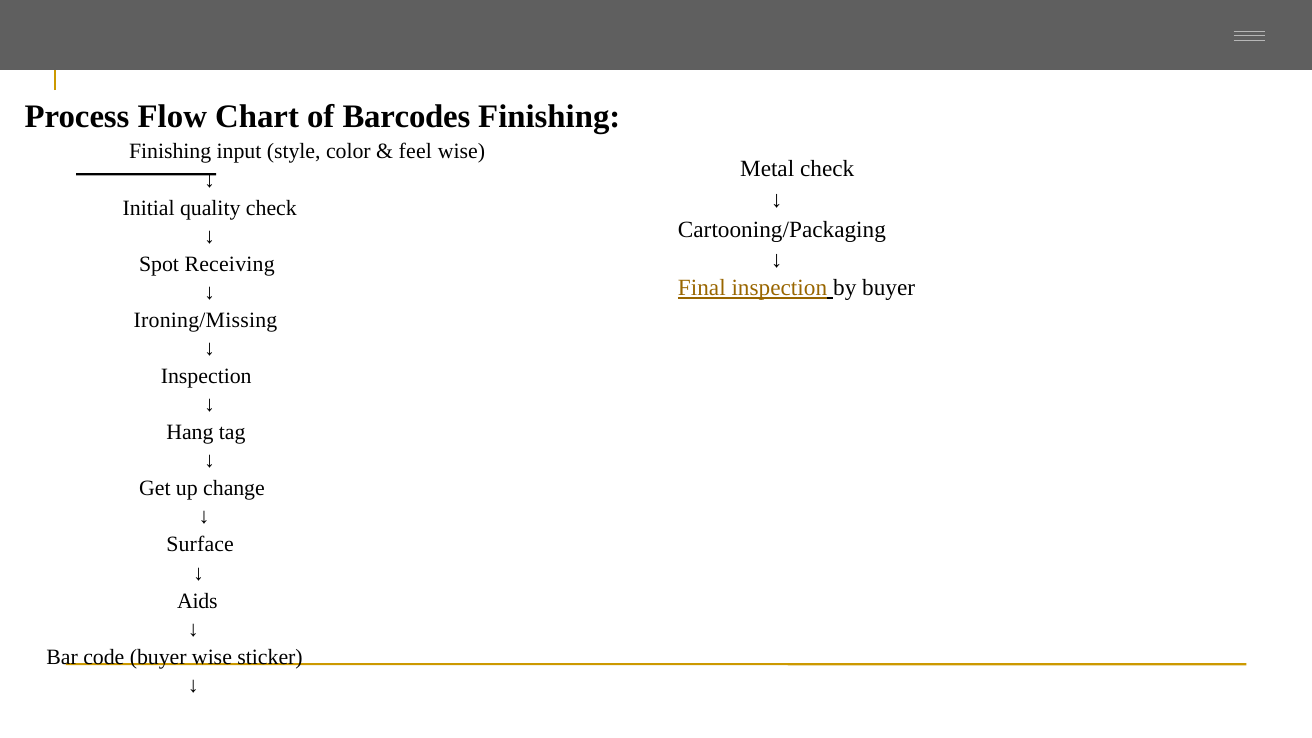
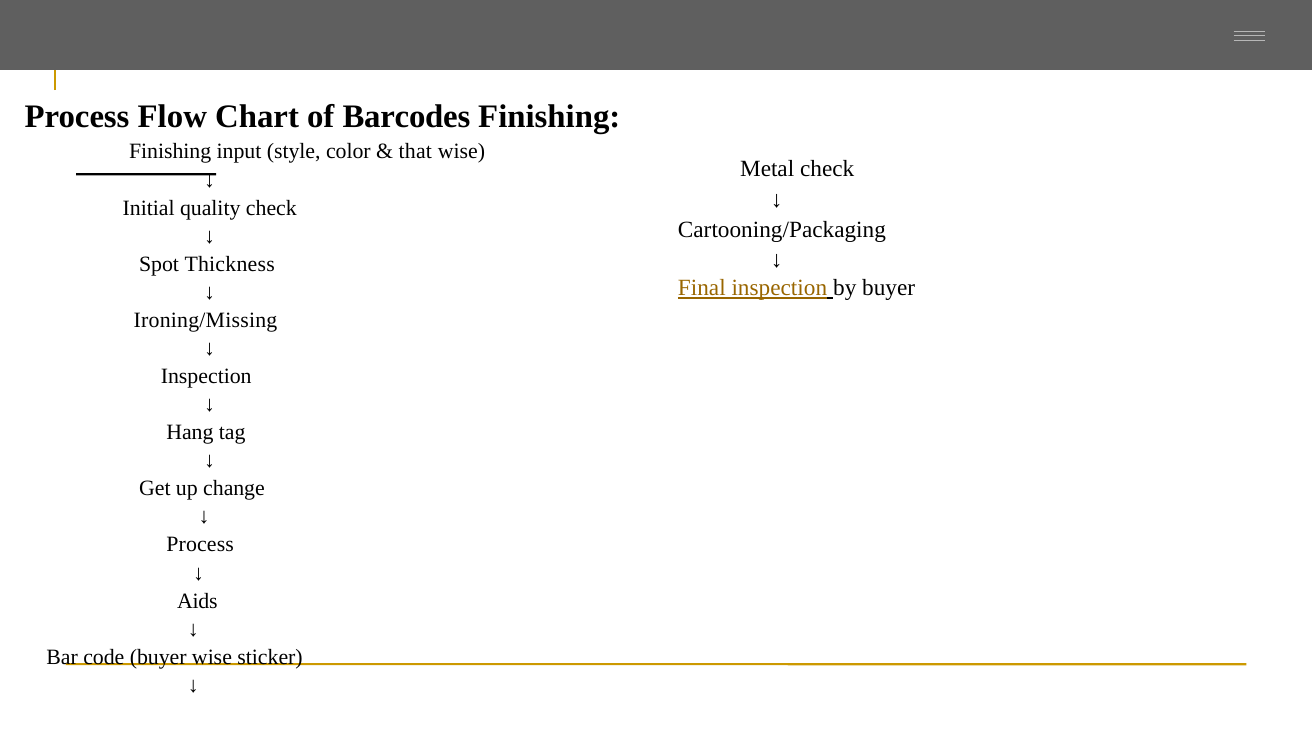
feel: feel -> that (415, 152)
Receiving: Receiving -> Thickness (230, 264)
Surface: Surface -> Process (200, 545)
